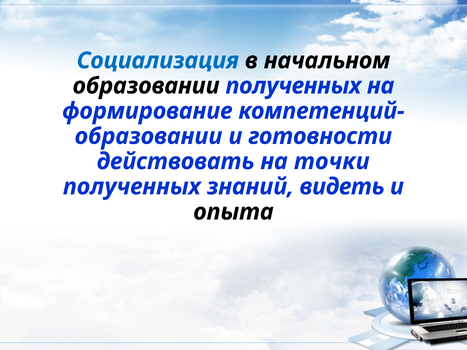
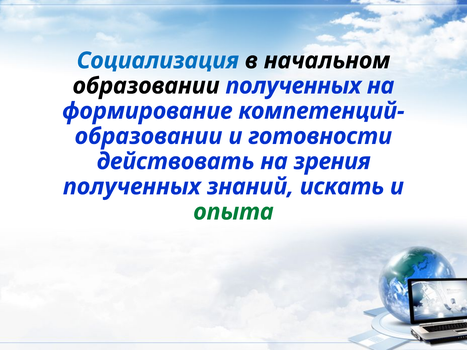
точки: точки -> зрения (332, 162)
видеть: видеть -> искать (342, 187)
опыта colour: black -> green (233, 212)
